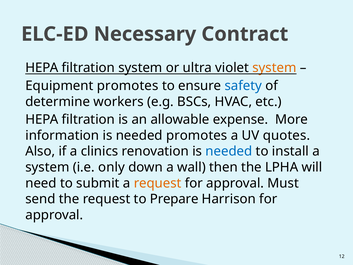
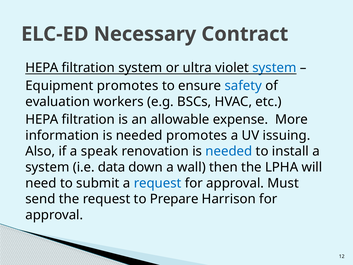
system colour: orange -> blue (274, 68)
determine: determine -> evaluation (58, 102)
quotes: quotes -> issuing (287, 135)
clinics: clinics -> speak (99, 151)
only: only -> data (112, 167)
request colour: orange -> blue (158, 183)
